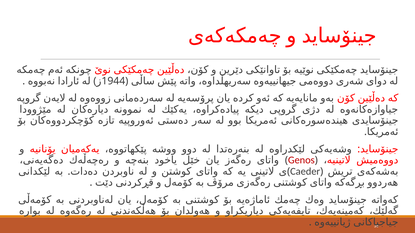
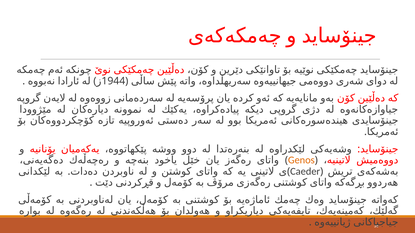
Genos colour: red -> orange (301, 160)
